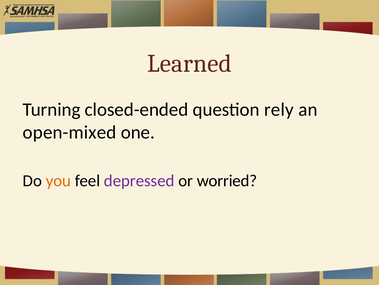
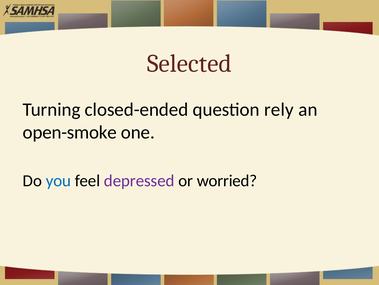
Learned: Learned -> Selected (189, 63)
open-mixed: open-mixed -> open-smoke (70, 132)
you colour: orange -> blue (58, 180)
